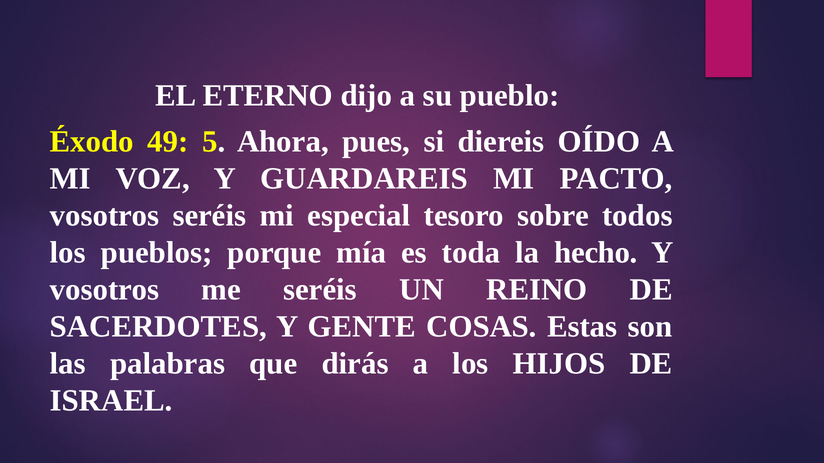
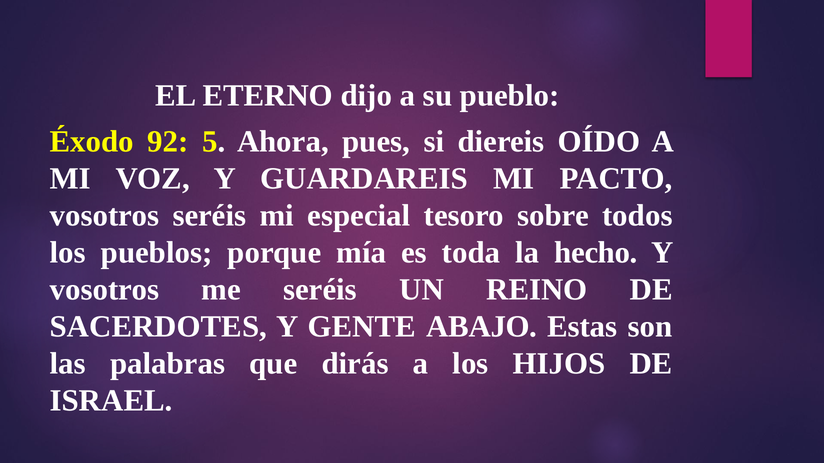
49: 49 -> 92 (168, 142)
COSAS: COSAS -> ABAJO (482, 327)
